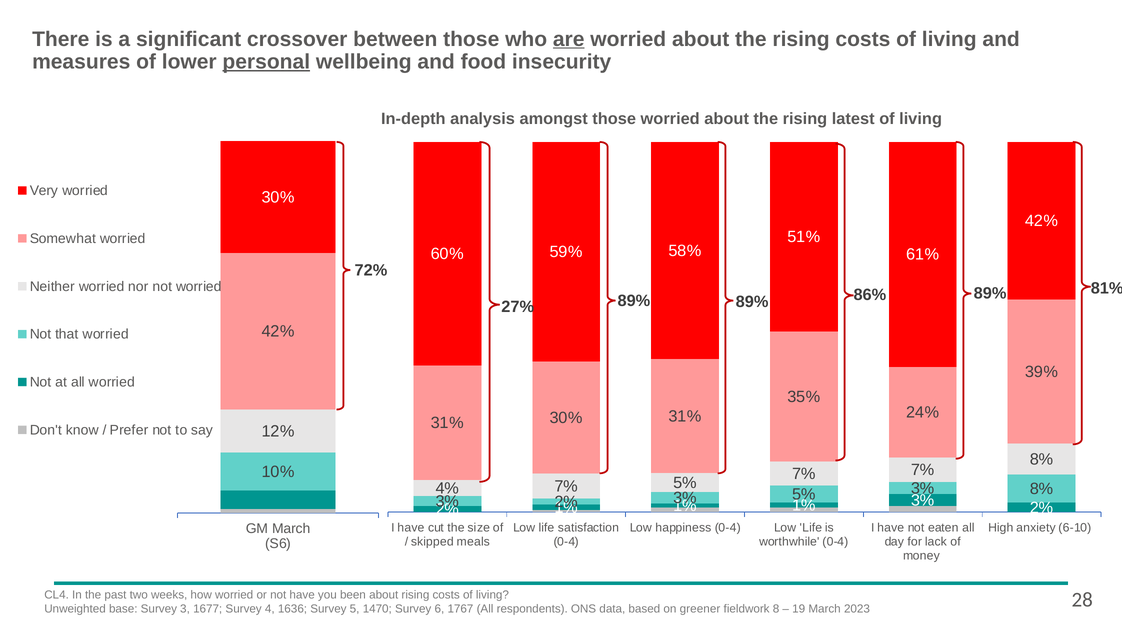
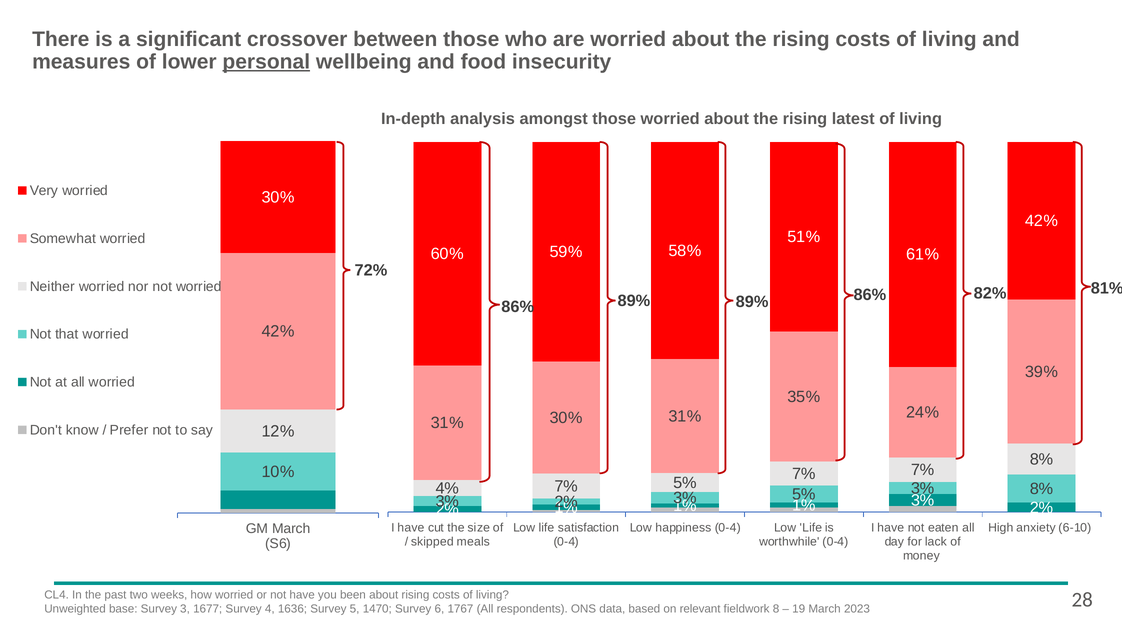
are underline: present -> none (569, 39)
89%: 89% -> 82% (990, 293)
27%: 27% -> 86% (518, 307)
greener: greener -> relevant (700, 609)
